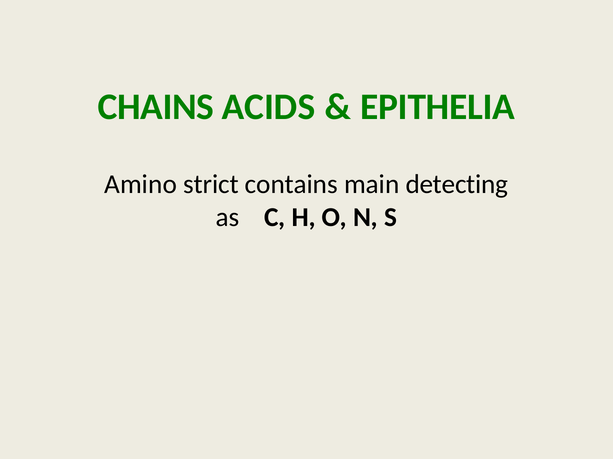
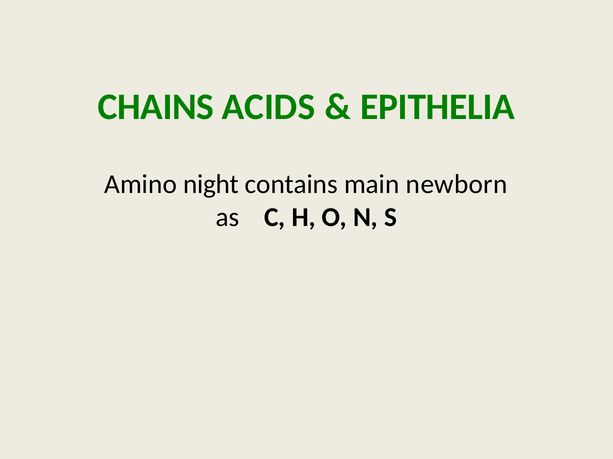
strict: strict -> night (211, 185)
detecting: detecting -> newborn (457, 185)
